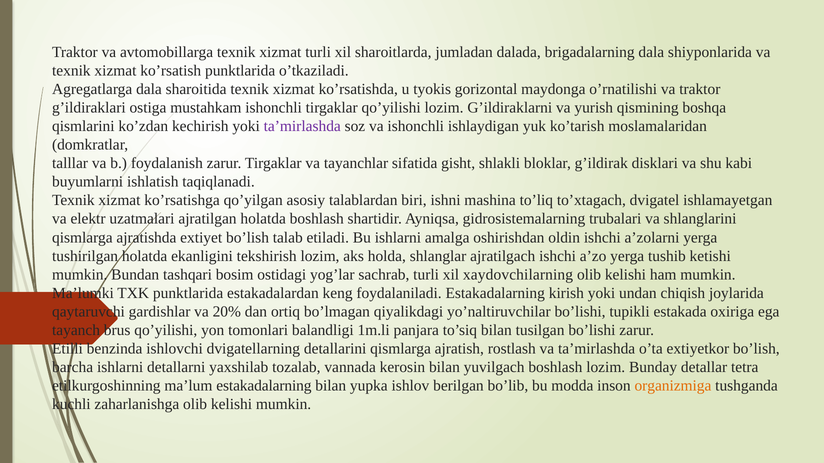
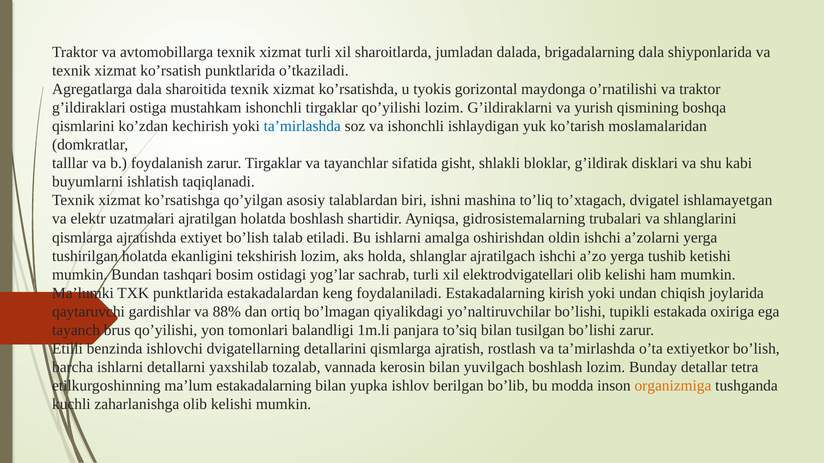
ta’mirlashda colour: purple -> blue (302, 126)
xaydovchilarning: xaydovchilarning -> elektrodvigatellari (518, 275)
20%: 20% -> 88% (227, 312)
